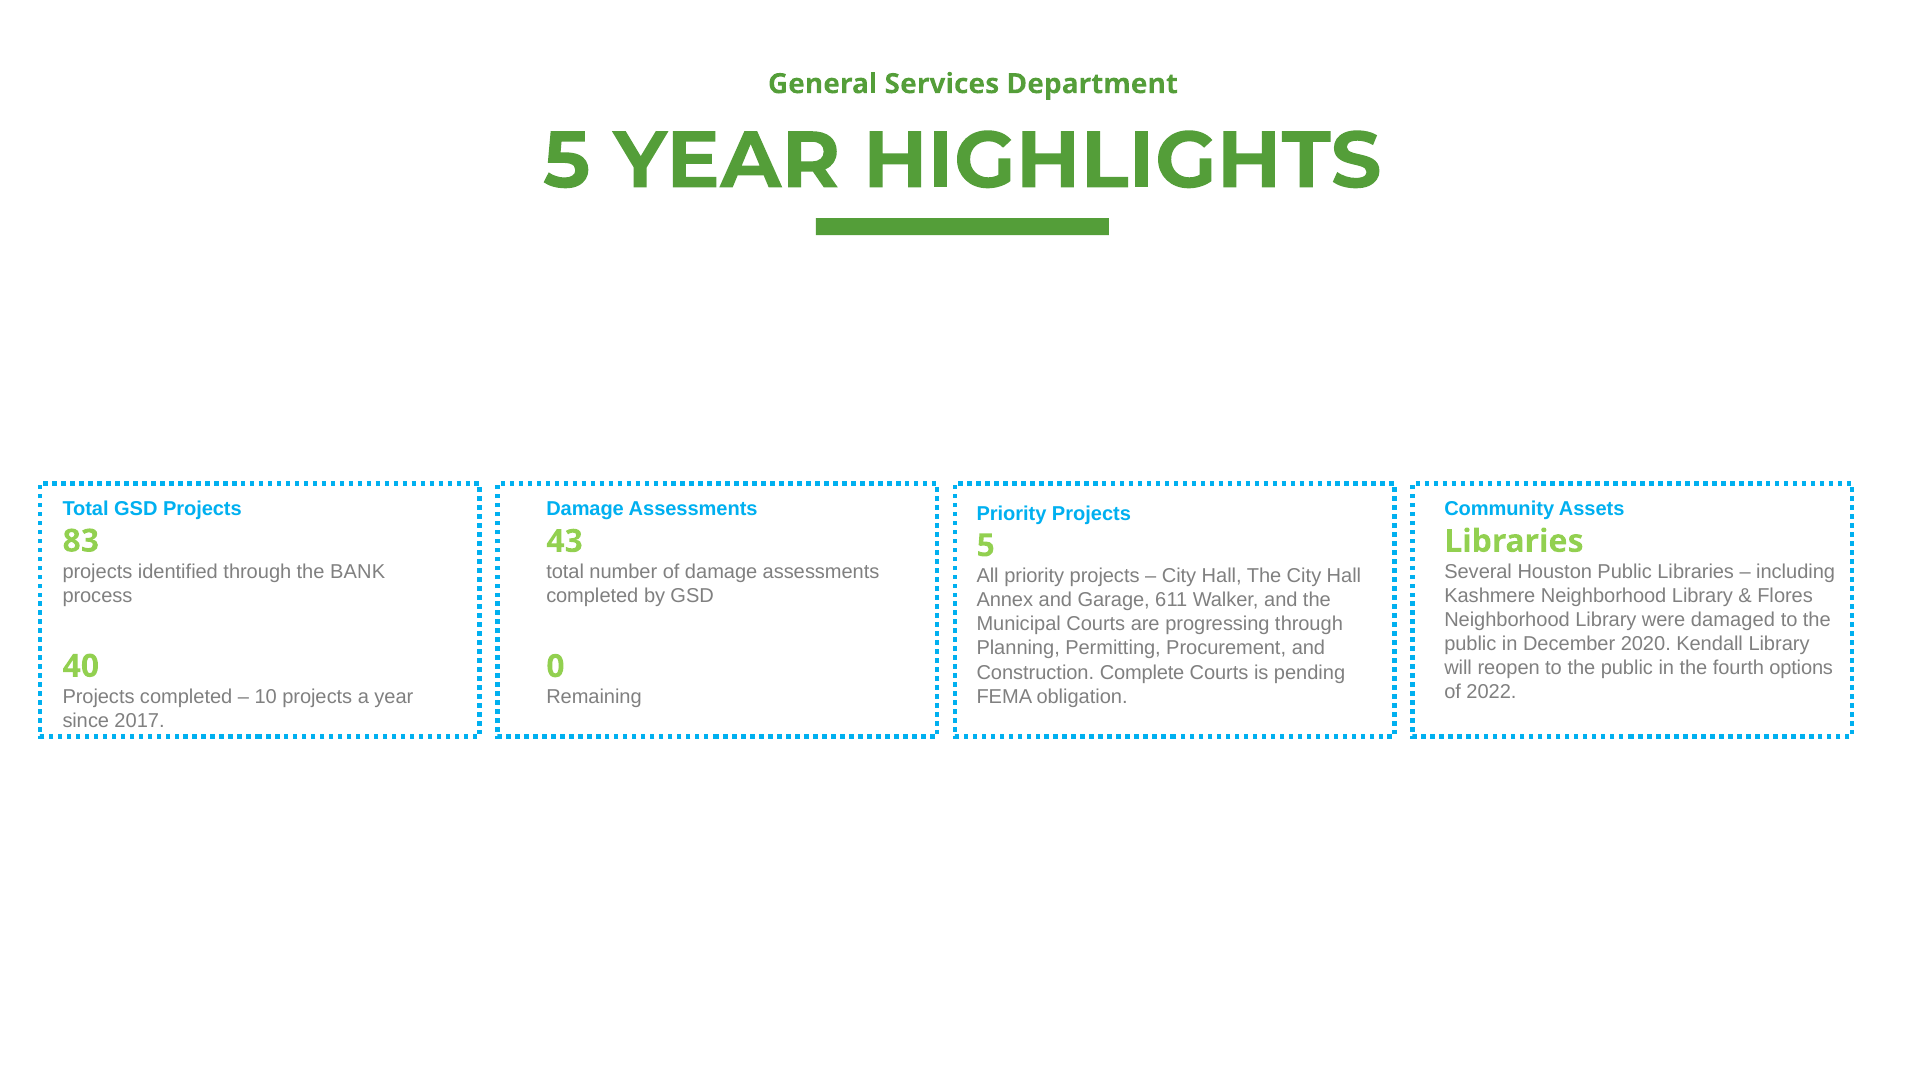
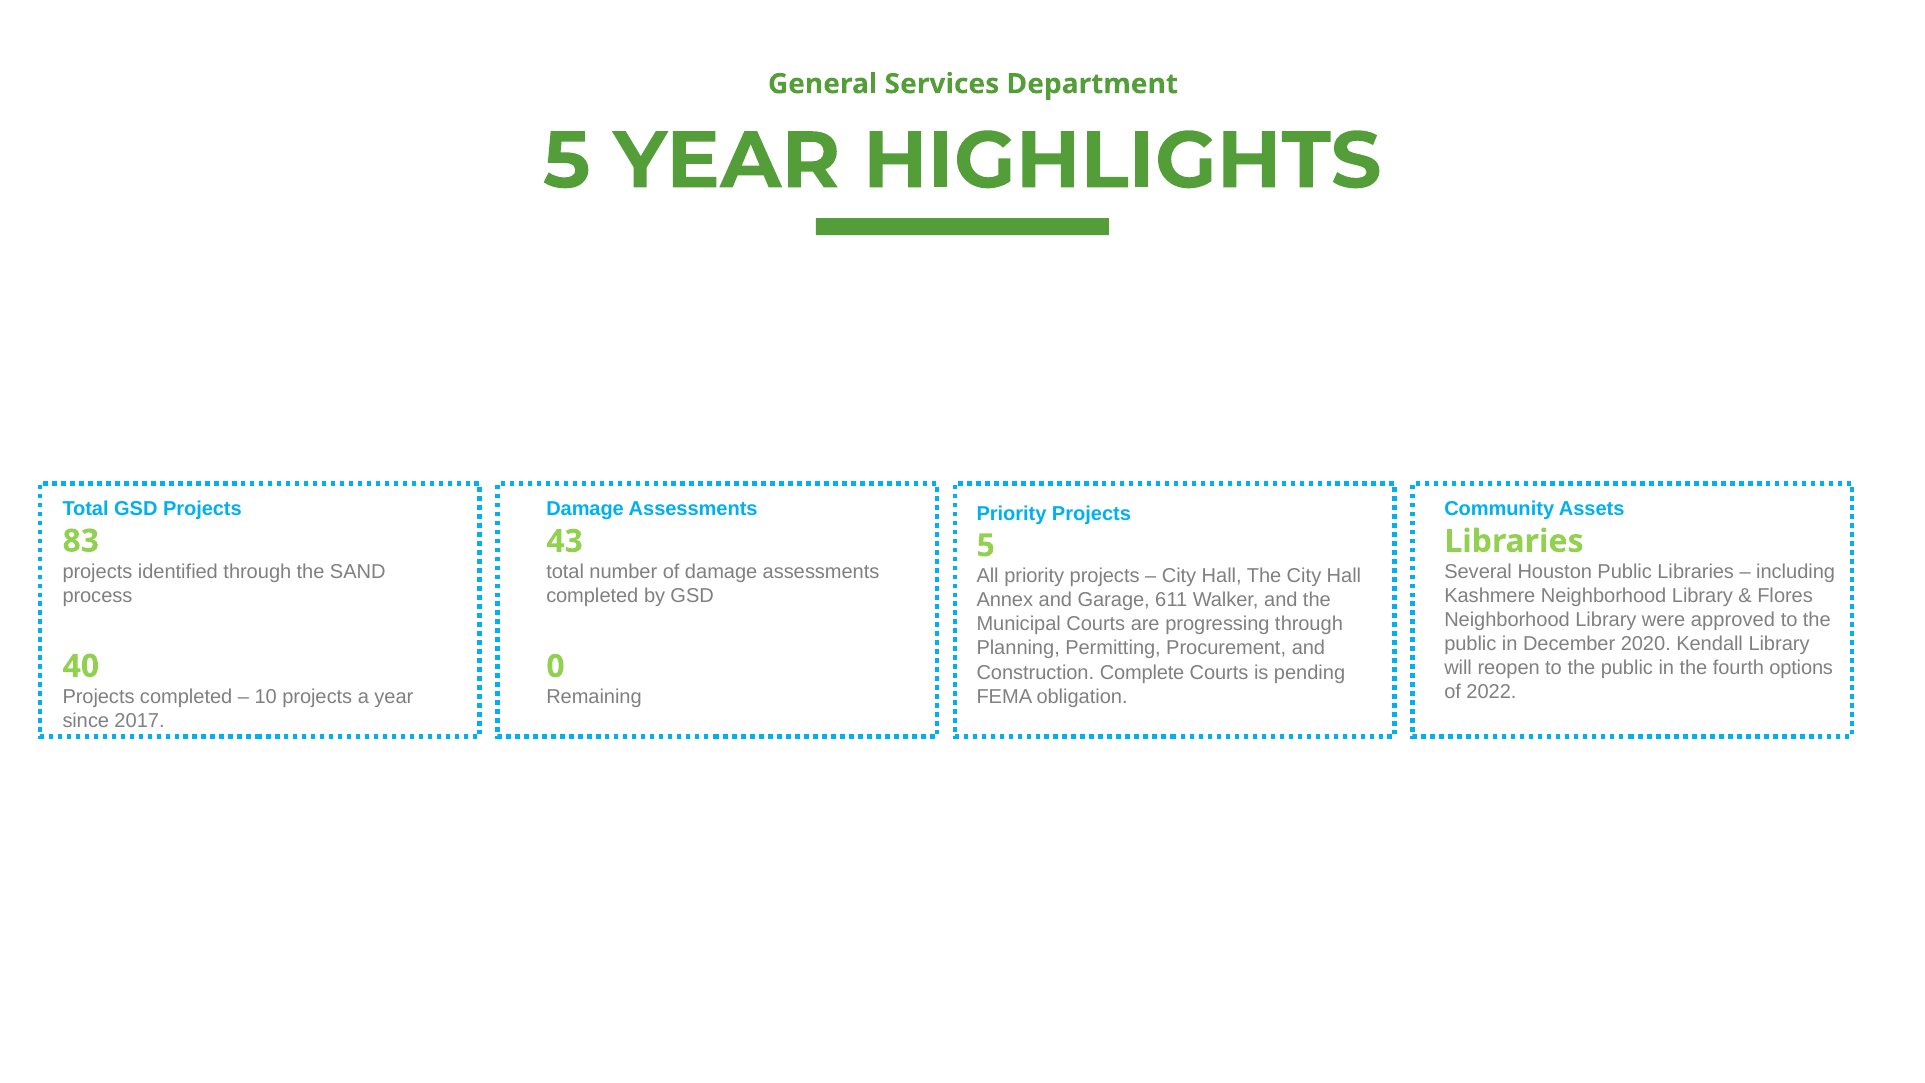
BANK: BANK -> SAND (358, 571)
damaged: damaged -> approved (1733, 620)
